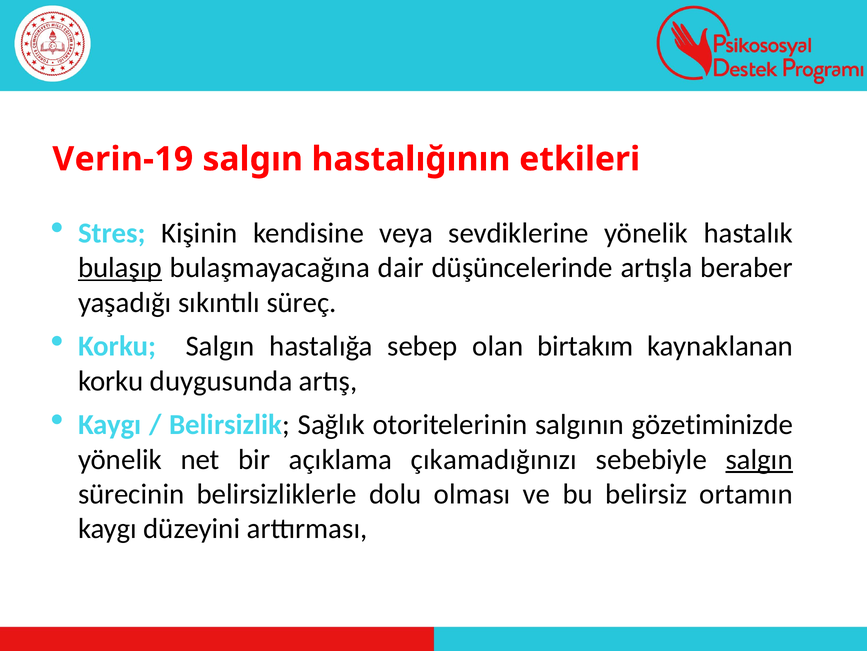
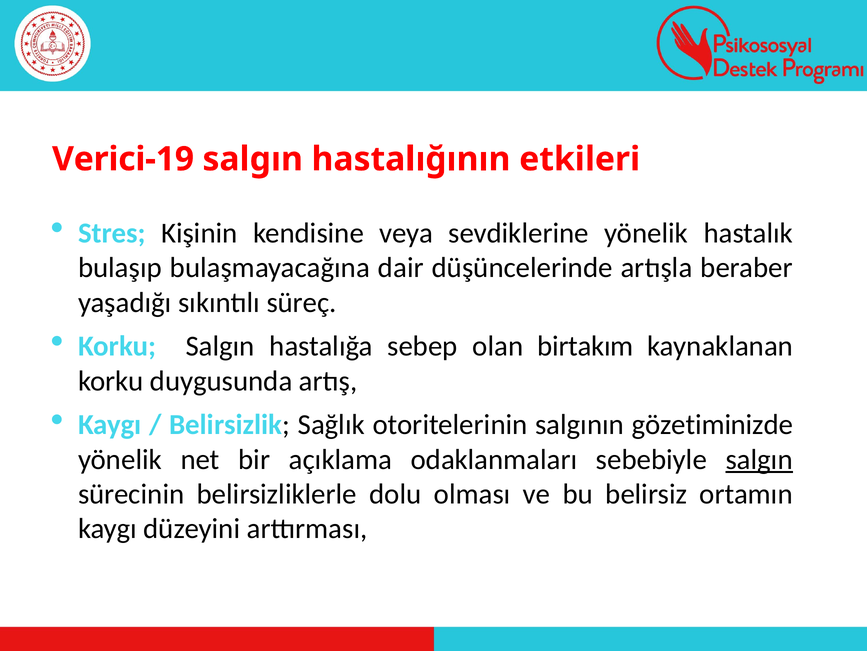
Verin-19: Verin-19 -> Verici-19 (123, 159)
bulaşıp underline: present -> none (120, 267)
çıkamadığınızı: çıkamadığınızı -> odaklanmaları (494, 459)
